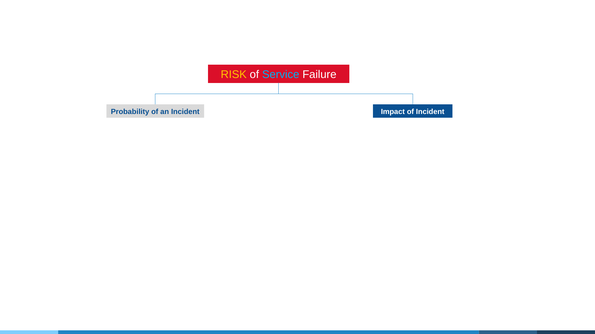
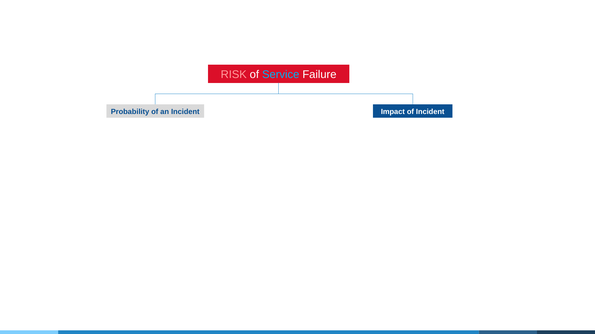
RISK colour: yellow -> pink (234, 75)
